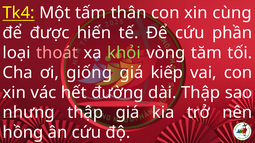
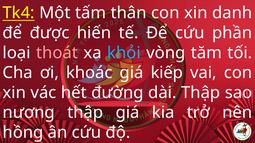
cùng: cùng -> danh (232, 13)
khỏi colour: light green -> light blue (124, 53)
giống: giống -> khoác (89, 73)
nhưng: nhưng -> nương (29, 113)
